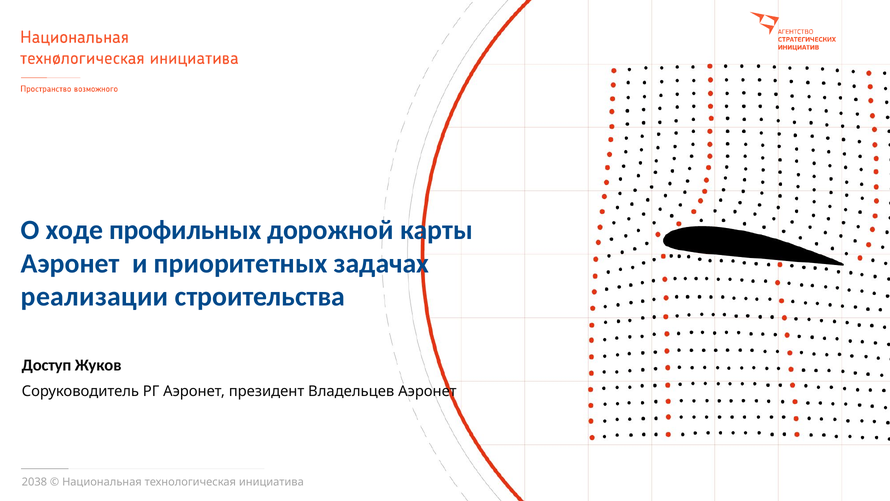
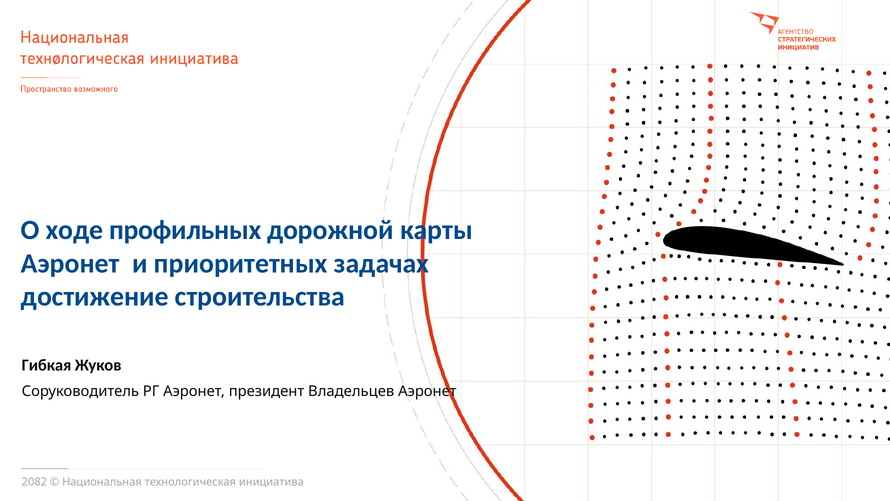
реализации: реализации -> достижение (95, 297)
Доступ: Доступ -> Гибкая (47, 365)
2038: 2038 -> 2082 (34, 482)
